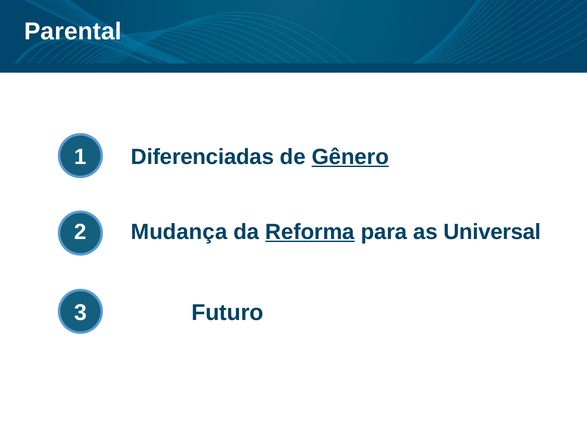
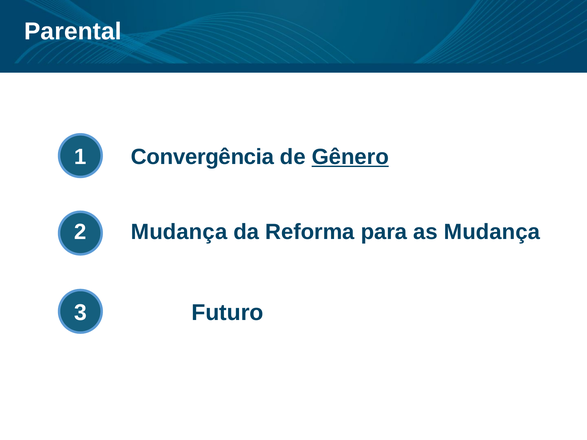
Diferenciadas: Diferenciadas -> Convergência (202, 157)
Reforma underline: present -> none (310, 232)
as Universal: Universal -> Mudança (492, 232)
